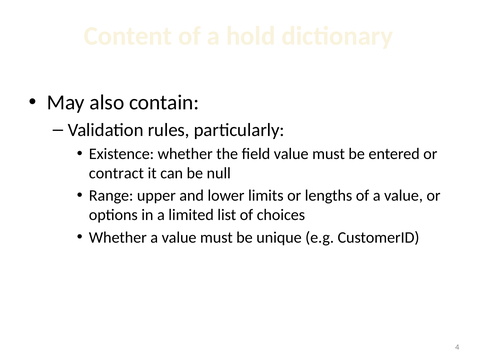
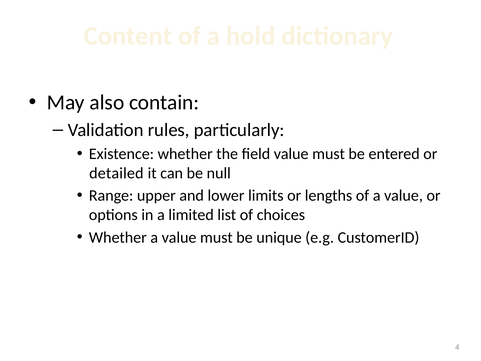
contract: contract -> detailed (116, 173)
